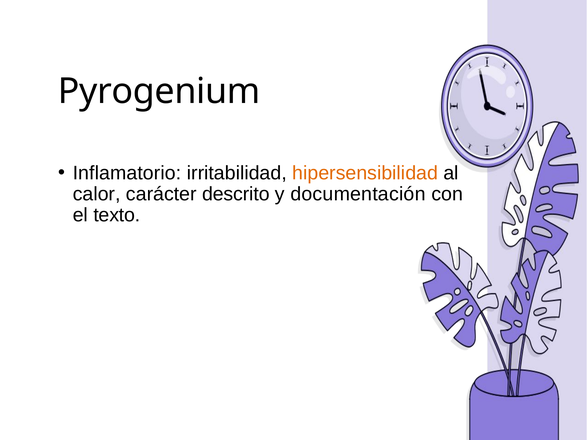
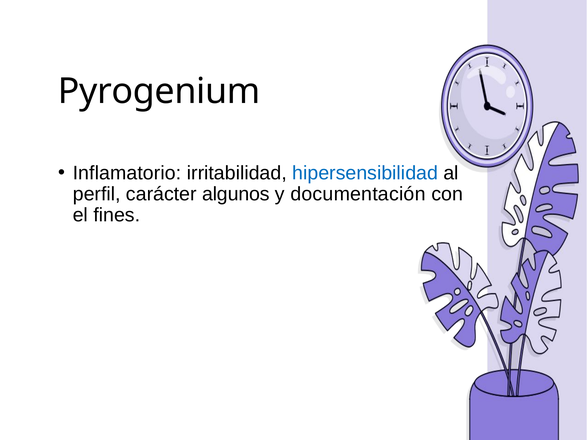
hipersensibilidad colour: orange -> blue (365, 173)
calor: calor -> perfil (97, 194)
descrito: descrito -> algunos (236, 194)
texto: texto -> fines (117, 215)
